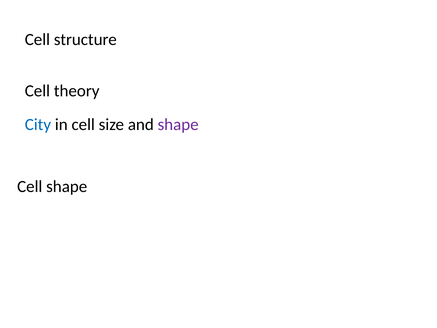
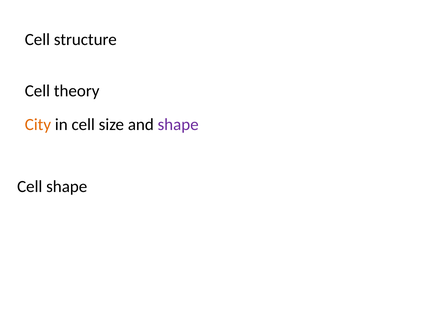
City colour: blue -> orange (38, 124)
